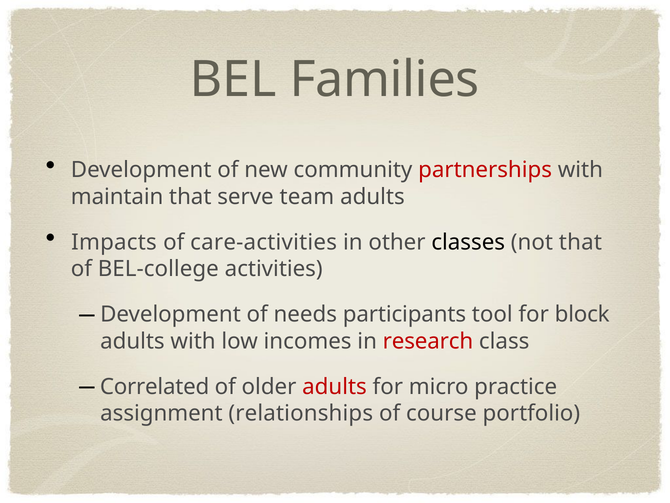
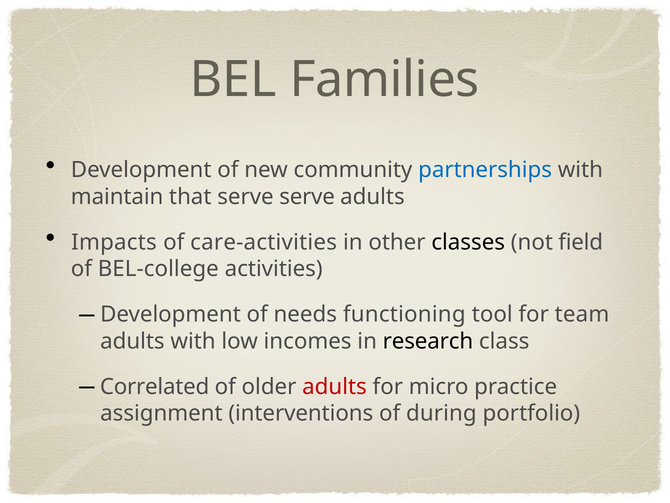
partnerships colour: red -> blue (485, 170)
serve team: team -> serve (307, 197)
not that: that -> field (581, 242)
participants: participants -> functioning (404, 314)
block: block -> team (582, 314)
research colour: red -> black (428, 341)
relationships: relationships -> interventions (301, 413)
course: course -> during (441, 413)
